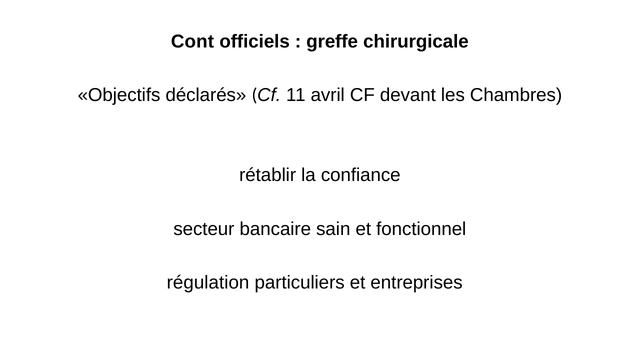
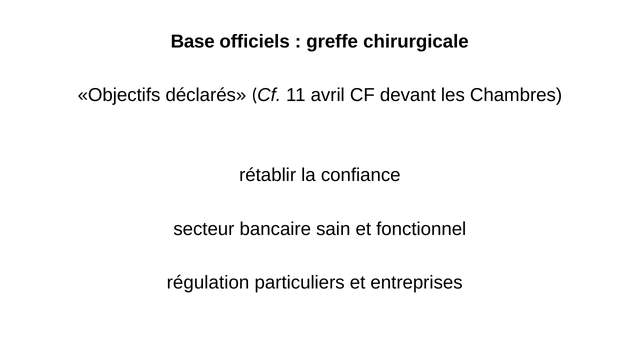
Cont: Cont -> Base (193, 41)
